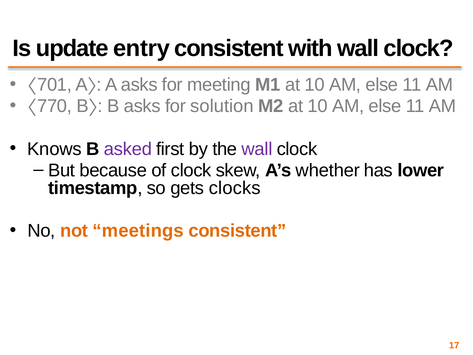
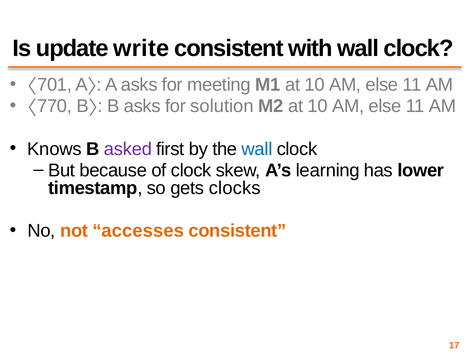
entry: entry -> write (141, 48)
wall colour: purple -> blue (257, 149)
whether: whether -> learning (328, 170)
meetings: meetings -> accesses (138, 231)
